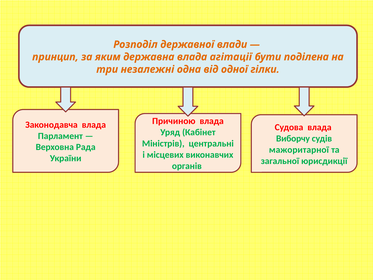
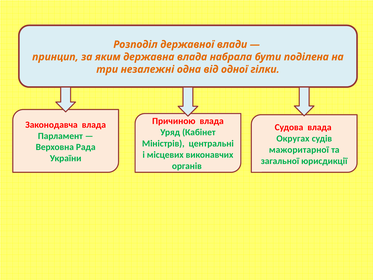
агітації: агітації -> набрала (231, 57)
Виборчу: Виборчу -> Округах (293, 138)
